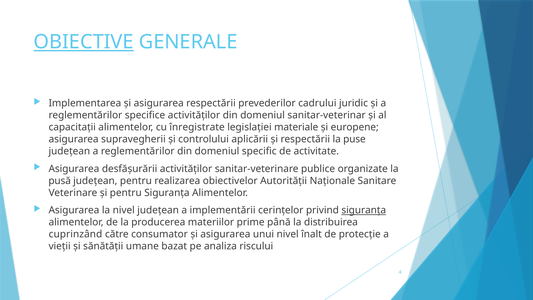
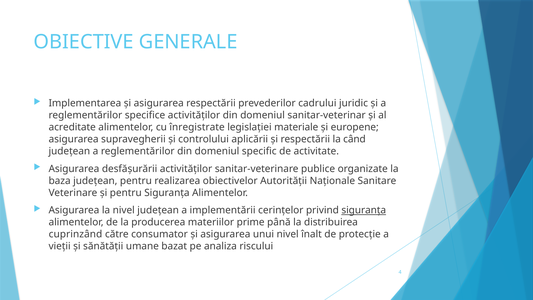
OBIECTIVE underline: present -> none (84, 42)
capacitații: capacitații -> acreditate (72, 127)
puse: puse -> când (354, 139)
pusă: pusă -> baza (60, 181)
